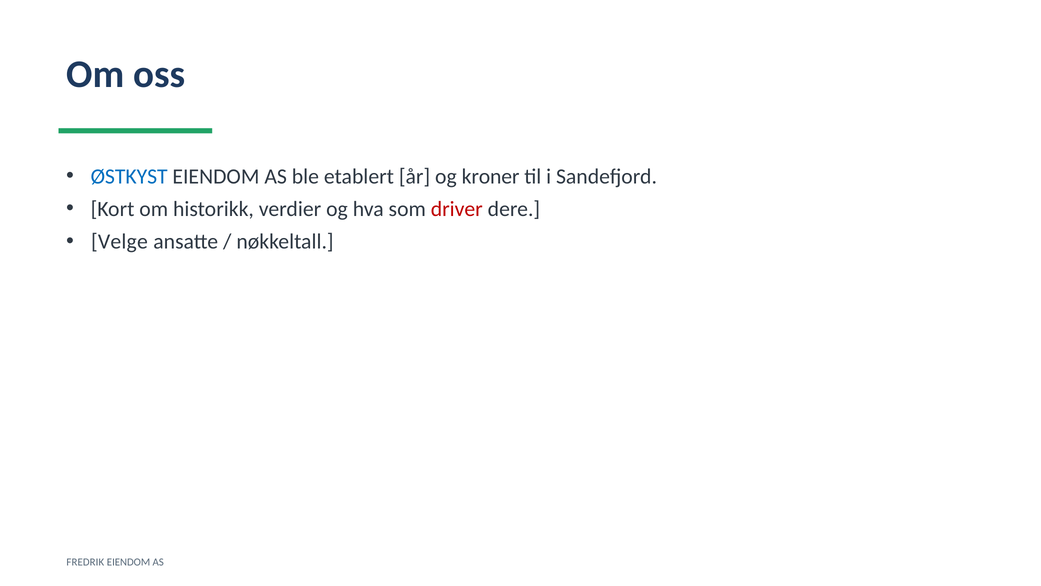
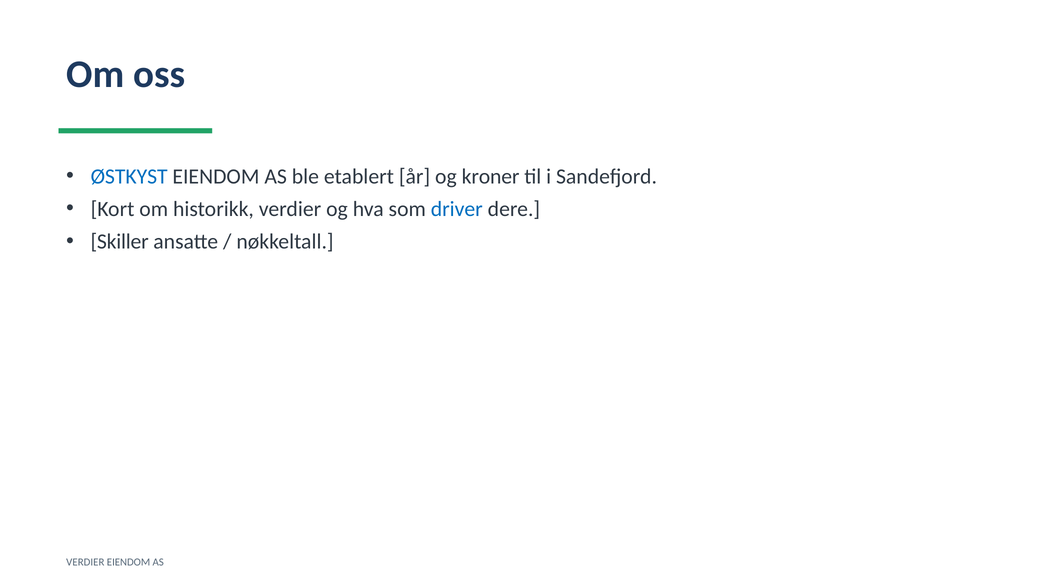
driver colour: red -> blue (457, 209)
Velge: Velge -> Skiller (120, 241)
FREDRIK: FREDRIK -> VERDIER (85, 562)
